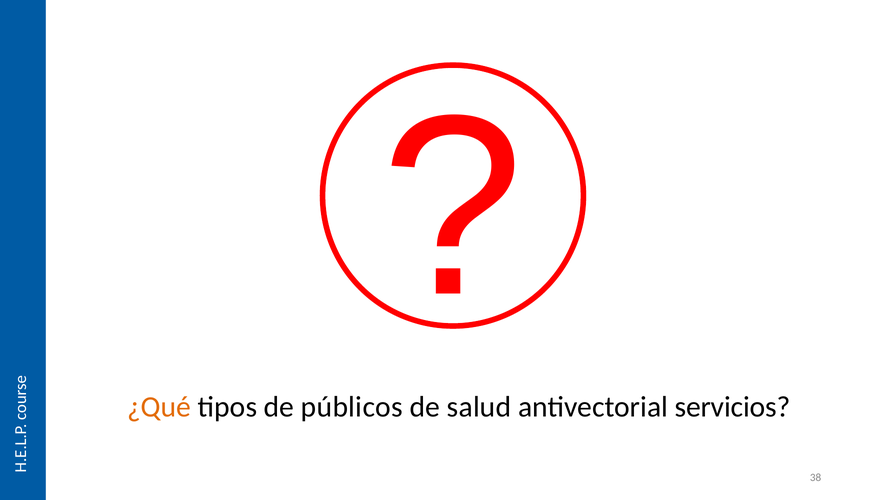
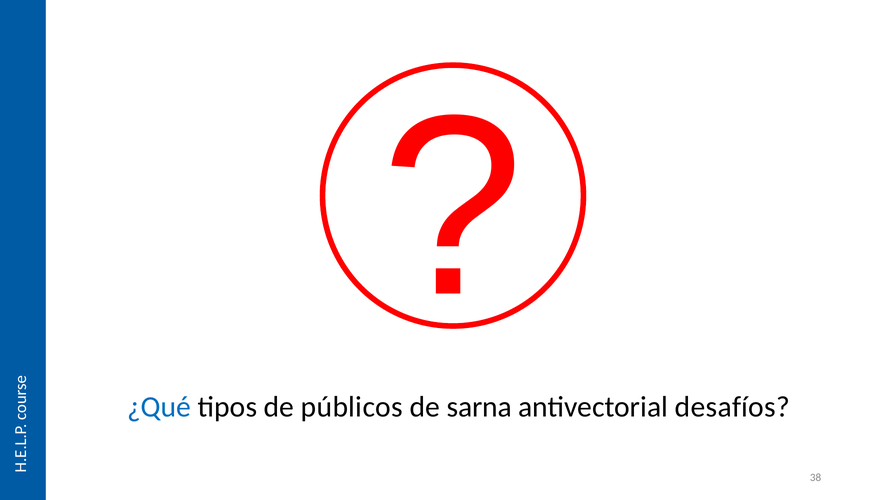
¿Qué colour: orange -> blue (159, 407)
salud: salud -> sarna (479, 407)
servicios: servicios -> desafíos (732, 407)
